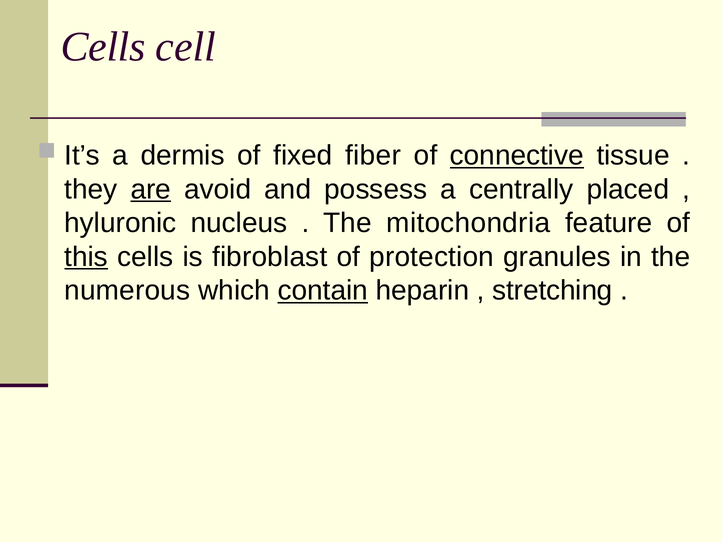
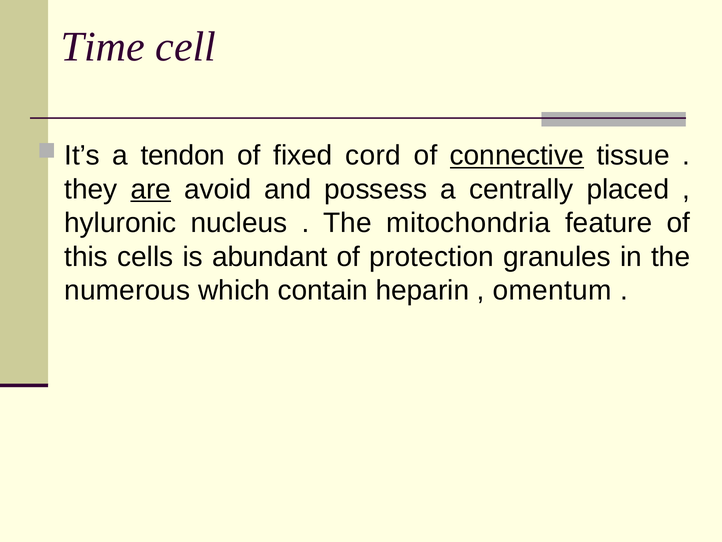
Cells: Cells -> Time (103, 47)
dermis: dermis -> tendon (183, 155)
fiber: fiber -> cord (373, 155)
this underline: present -> none (86, 257)
fibroblast: fibroblast -> abundant (270, 257)
contain underline: present -> none (323, 290)
stretching: stretching -> omentum (552, 290)
